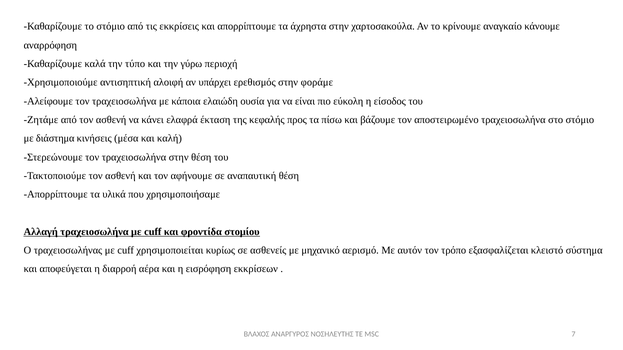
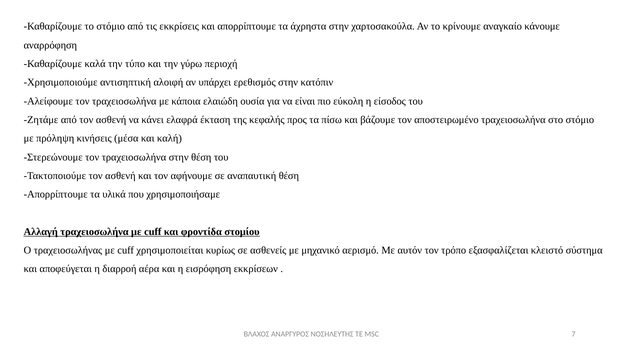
φοράμε: φοράμε -> κατόπιν (317, 83)
διάστημα: διάστημα -> πρόληψη (55, 139)
